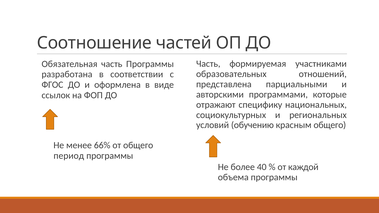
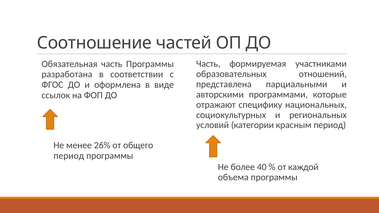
обучению: обучению -> категории (252, 125)
красным общего: общего -> период (330, 125)
66%: 66% -> 26% (102, 145)
